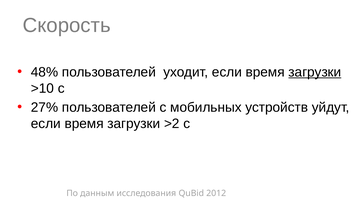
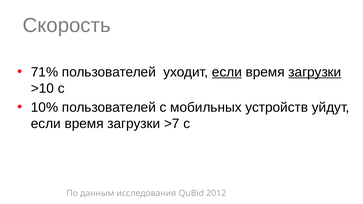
48%: 48% -> 71% (45, 72)
если underline: none -> present (227, 72)
27%: 27% -> 10% (45, 108)
>2: >2 -> >7 (172, 124)
